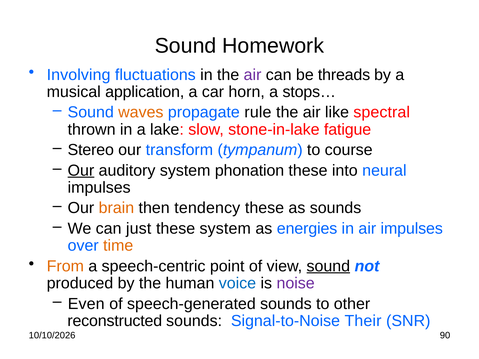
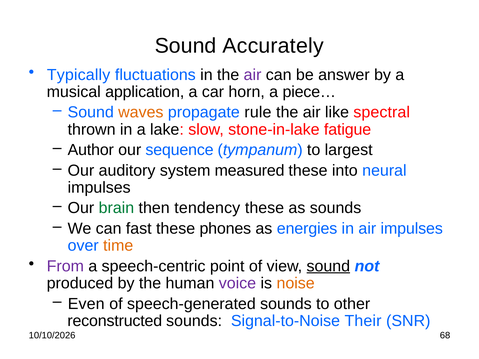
Homework: Homework -> Accurately (273, 46)
Involving: Involving -> Typically (79, 75)
threads: threads -> answer (344, 75)
stops…: stops… -> piece… (309, 92)
Stereo: Stereo -> Author (91, 150)
transform: transform -> sequence (180, 150)
course: course -> largest (349, 150)
Our underline: present -> none (81, 171)
phonation: phonation -> measured (250, 171)
brain colour: orange -> green (116, 208)
just: just -> fast (139, 229)
these system: system -> phones (225, 229)
From colour: orange -> purple (65, 266)
voice colour: blue -> purple (237, 284)
noise colour: purple -> orange (296, 284)
90: 90 -> 68 (445, 336)
